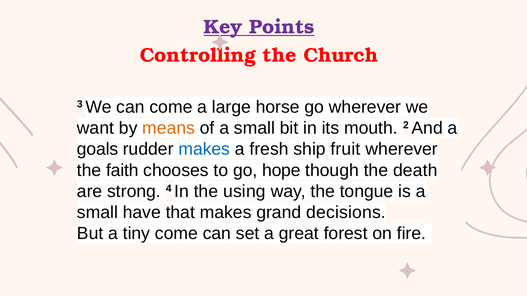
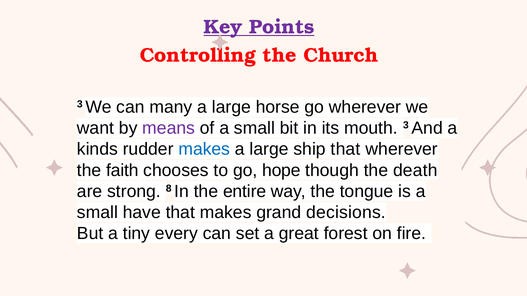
can come: come -> many (171, 107)
means colour: orange -> purple (169, 128)
mouth 2: 2 -> 3 (406, 125)
goals: goals -> kinds (97, 149)
fresh: fresh -> large (269, 149)
ship fruit: fruit -> that (346, 149)
4: 4 -> 8 (169, 189)
using: using -> entire (245, 192)
tiny come: come -> every (176, 234)
